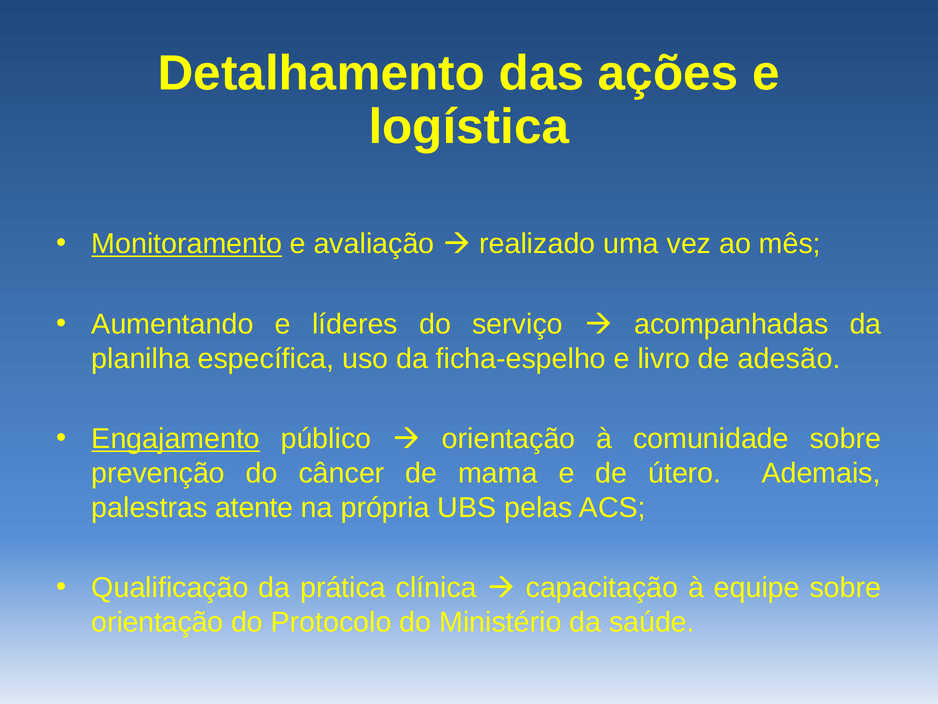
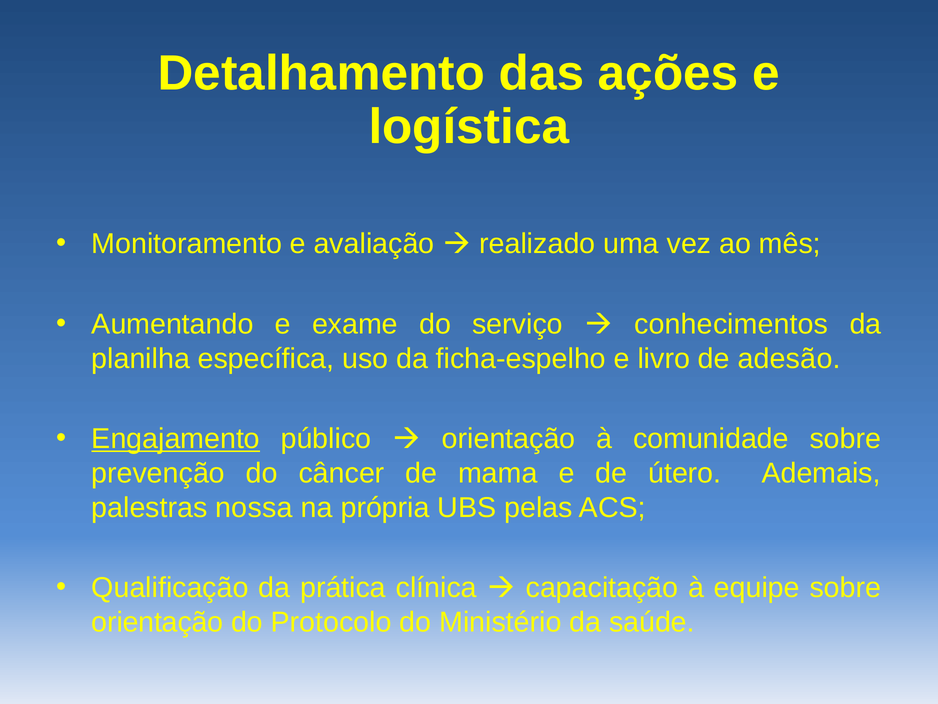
Monitoramento underline: present -> none (187, 244)
líderes: líderes -> exame (355, 324)
acompanhadas: acompanhadas -> conhecimentos (731, 324)
atente: atente -> nossa (254, 507)
